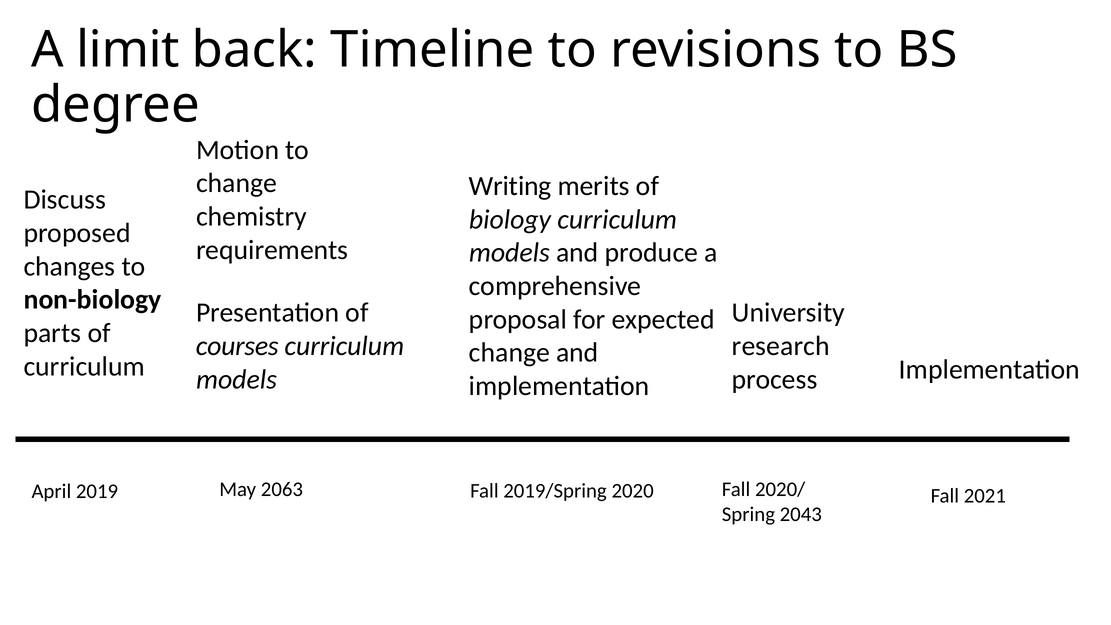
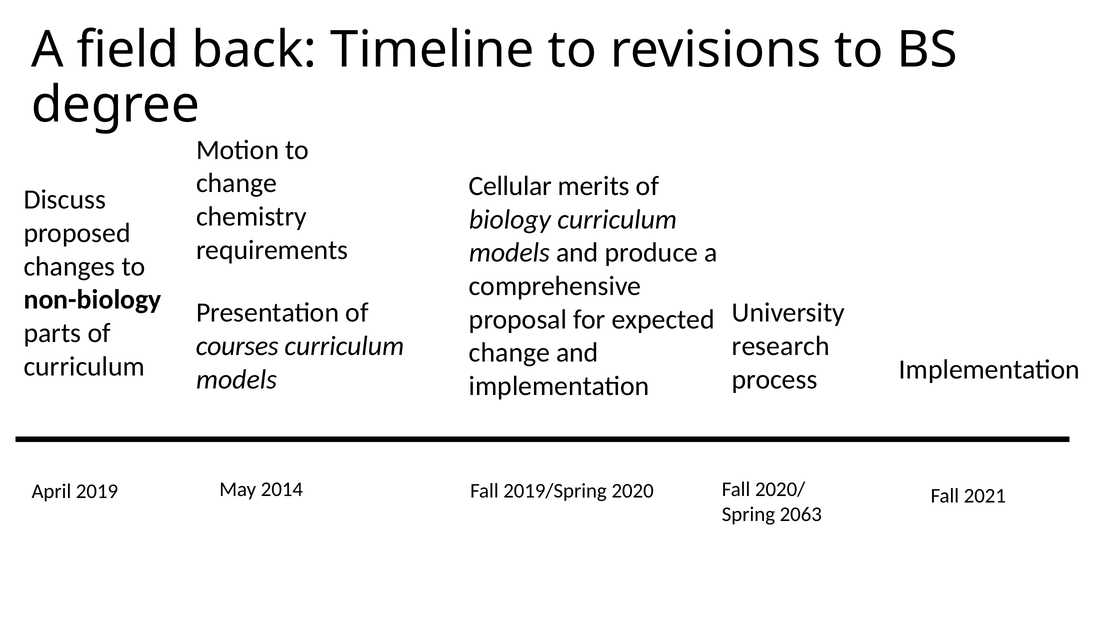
limit: limit -> field (128, 50)
Writing: Writing -> Cellular (510, 186)
2063: 2063 -> 2014 (282, 490)
2043: 2043 -> 2063 (801, 514)
